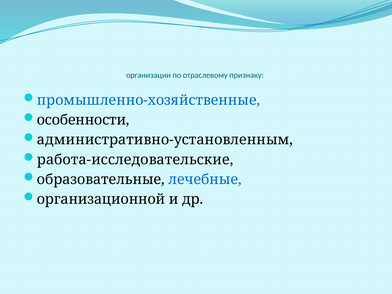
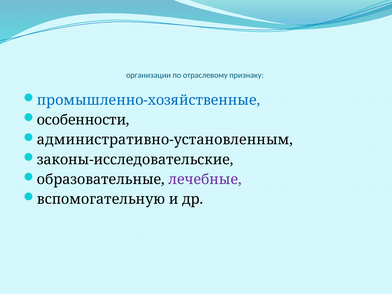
работа-исследовательские: работа-исследовательские -> законы-исследовательские (135, 160)
лечебные colour: blue -> purple (205, 179)
организационной: организационной -> вспомогательную (101, 199)
